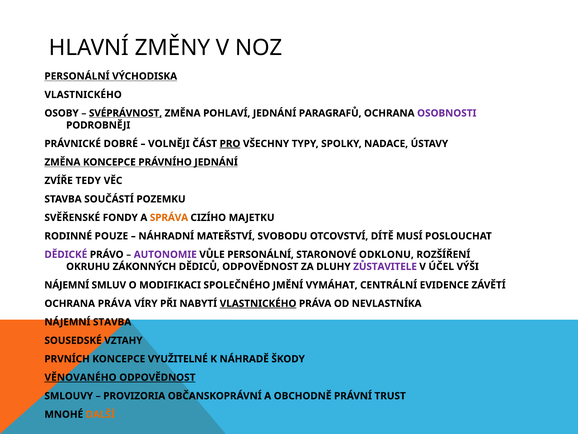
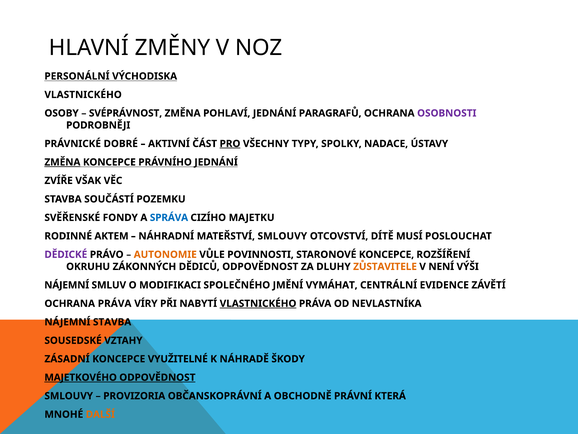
SVÉPRÁVNOST underline: present -> none (126, 113)
VOLNĚJI: VOLNĚJI -> AKTIVNÍ (169, 144)
ZMĚNA underline: none -> present (62, 162)
TEDY: TEDY -> VŠAK (88, 180)
SPRÁVA colour: orange -> blue (169, 217)
POUZE: POUZE -> AKTEM (111, 236)
MATEŘSTVÍ SVOBODU: SVOBODU -> SMLOUVY (282, 236)
AUTONOMIE colour: purple -> orange (165, 254)
VŮLE PERSONÁLNÍ: PERSONÁLNÍ -> POVINNOSTI (260, 254)
STARONOVÉ ODKLONU: ODKLONU -> KONCEPCE (386, 254)
ZŮSTAVITELE colour: purple -> orange (385, 266)
ÚČEL: ÚČEL -> NENÍ (441, 266)
PRVNÍCH: PRVNÍCH -> ZÁSADNÍ (67, 359)
VĚNOVANÉHO: VĚNOVANÉHO -> MAJETKOVÉHO (81, 377)
TRUST: TRUST -> KTERÁ (390, 396)
